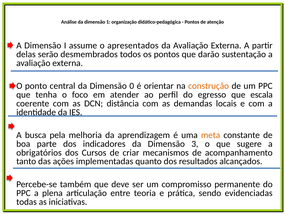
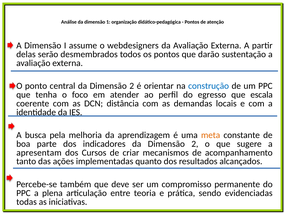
apresentados: apresentados -> webdesigners (133, 46)
central da Dimensão 0: 0 -> 2 (132, 86)
construção colour: orange -> blue (209, 86)
indicadores da Dimensão 3: 3 -> 2 (195, 144)
obrigatórios: obrigatórios -> apresentam (39, 152)
